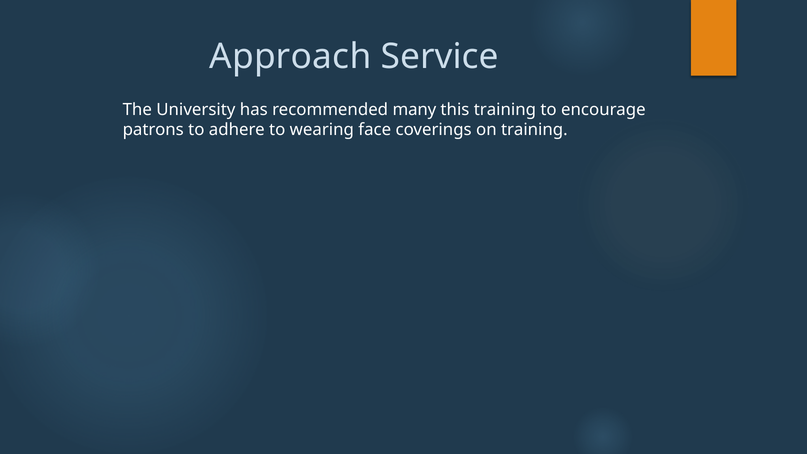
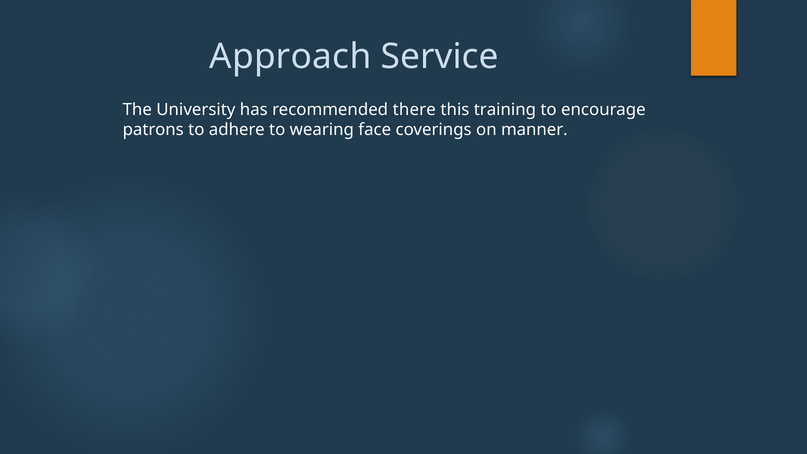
many: many -> there (414, 110)
on training: training -> manner (534, 130)
